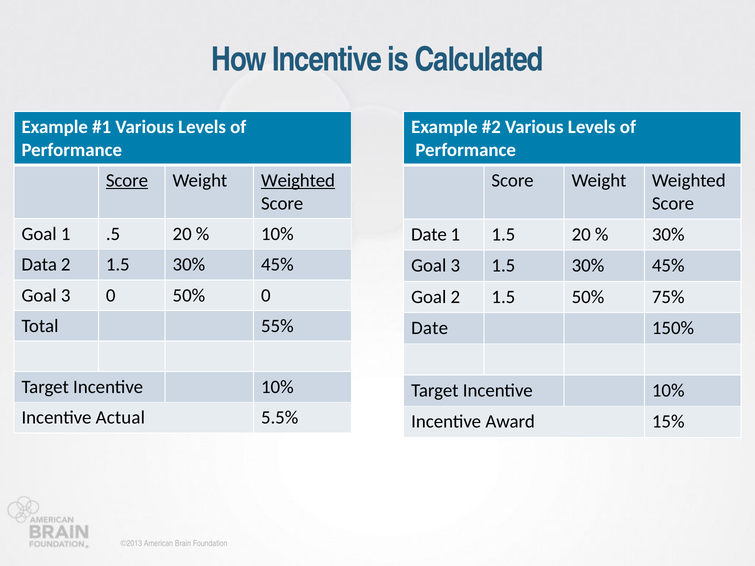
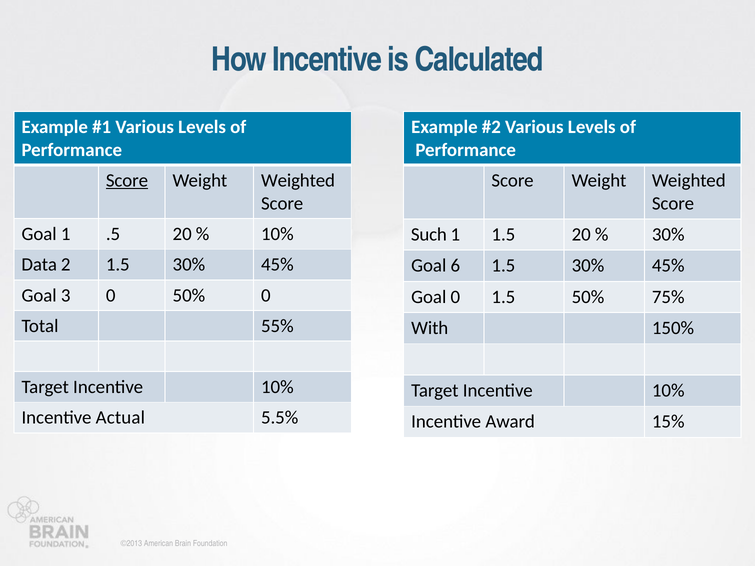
Weighted underline: present -> none (298, 181)
Date: Date -> Such (429, 235)
3: 3 -> 6 (455, 266)
Goal 2: 2 -> 0 (455, 297)
Date: Date -> With (430, 328)
